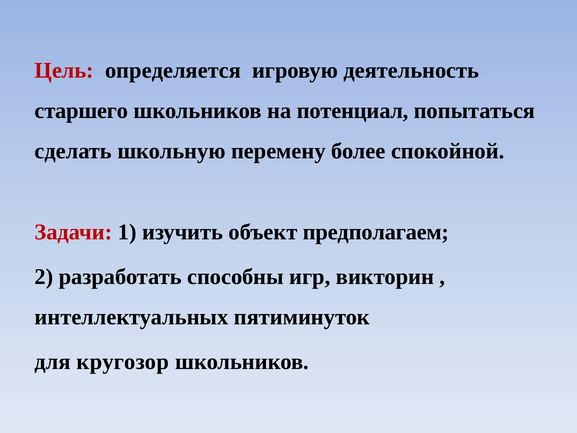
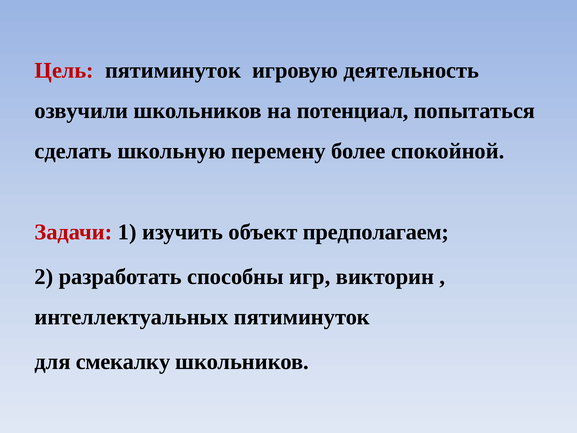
Цель определяется: определяется -> пятиминуток (173, 70)
старшего: старшего -> озвучили (81, 111)
кругозор: кругозор -> смекалку (123, 362)
